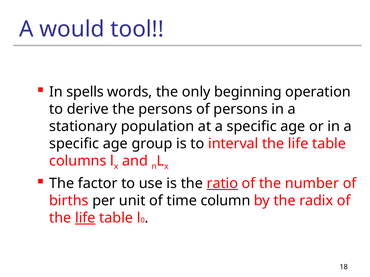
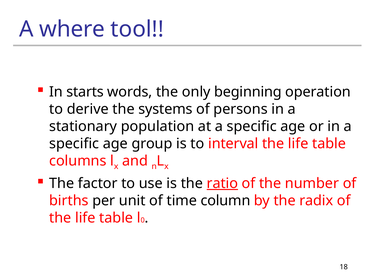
would: would -> where (72, 29)
spells: spells -> starts (85, 92)
the persons: persons -> systems (165, 109)
life underline: present -> none (85, 218)
